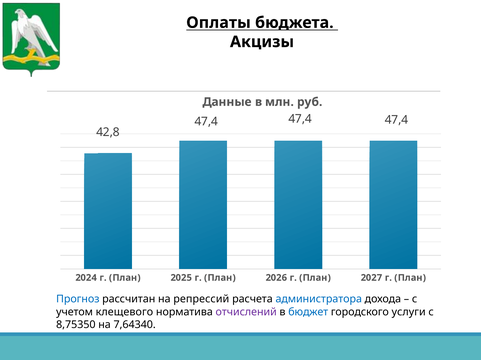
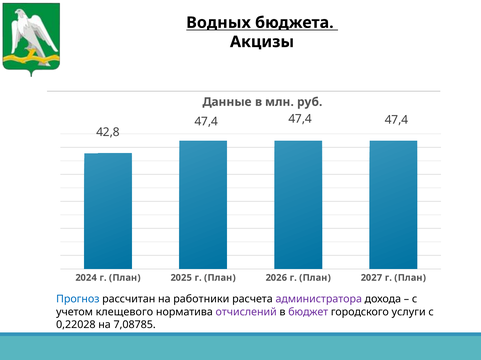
Оплаты: Оплаты -> Водных (219, 23)
репрессий: репрессий -> работники (201, 300)
администратора colour: blue -> purple (319, 300)
бюджет colour: blue -> purple (308, 313)
8,75350: 8,75350 -> 0,22028 (76, 325)
7,64340: 7,64340 -> 7,08785 (135, 325)
